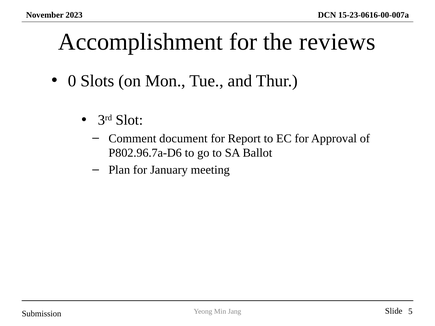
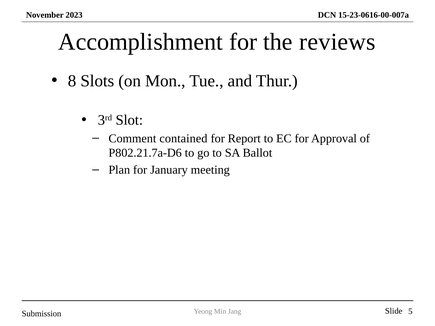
0: 0 -> 8 (72, 81)
document: document -> contained (183, 138)
P802.96.7a-D6: P802.96.7a-D6 -> P802.21.7a-D6 (145, 153)
